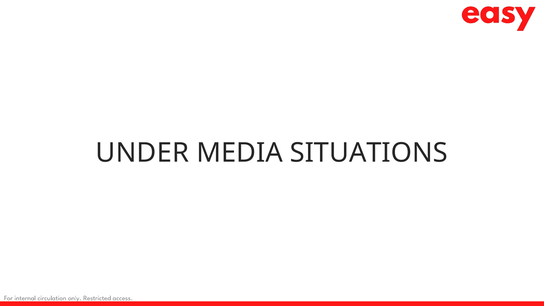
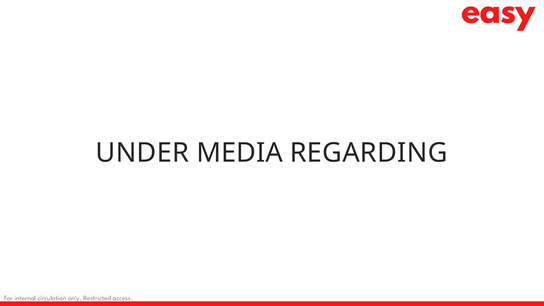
SITUATIONS: SITUATIONS -> REGARDING (369, 153)
